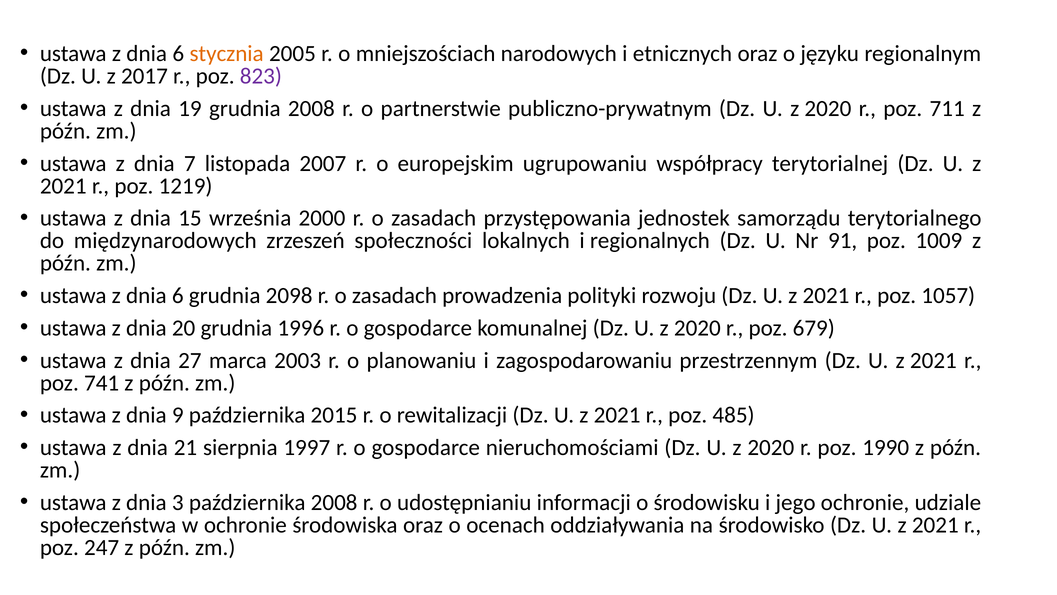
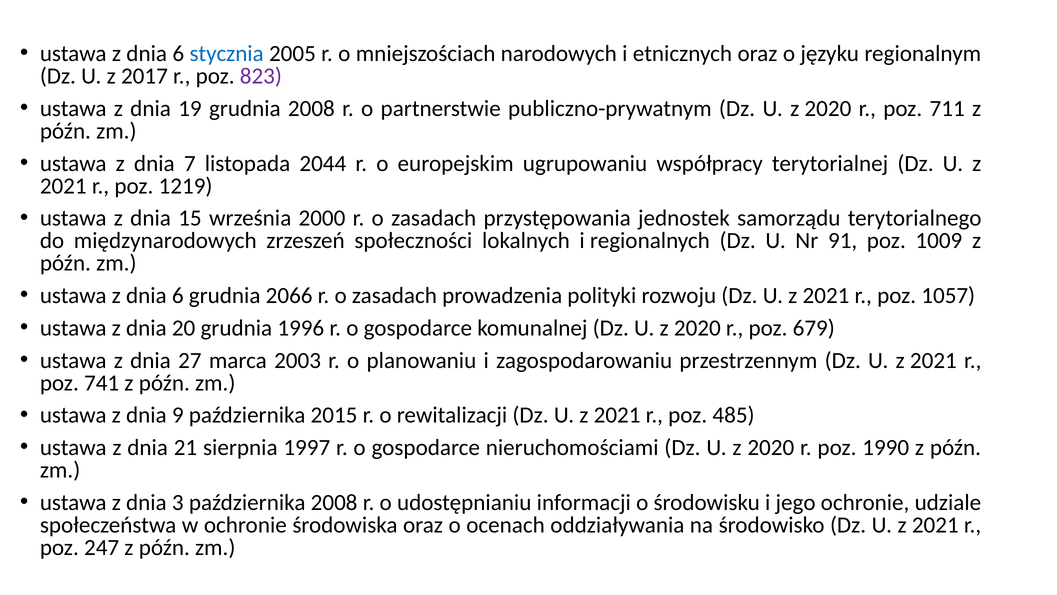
stycznia colour: orange -> blue (227, 54)
2007: 2007 -> 2044 (323, 163)
2098: 2098 -> 2066 (289, 295)
